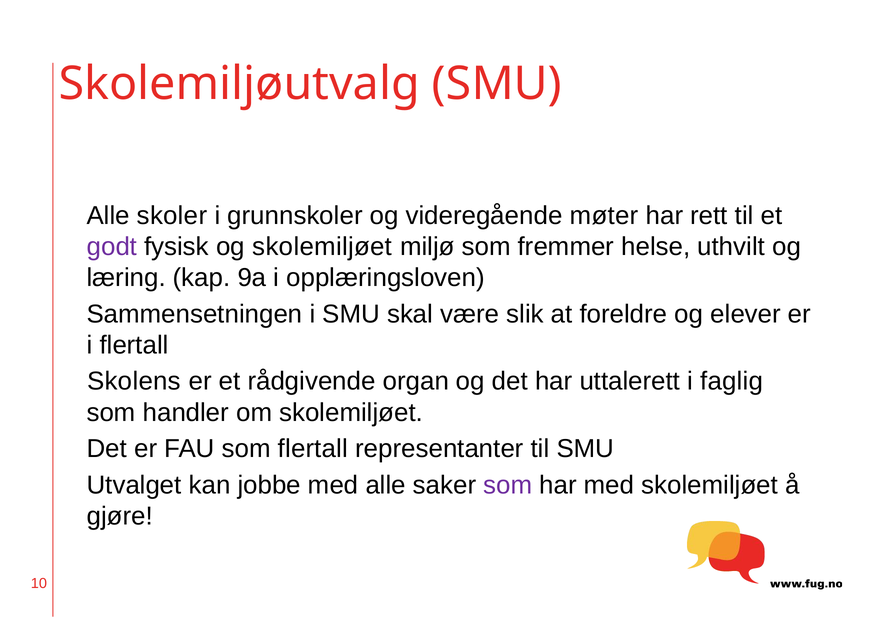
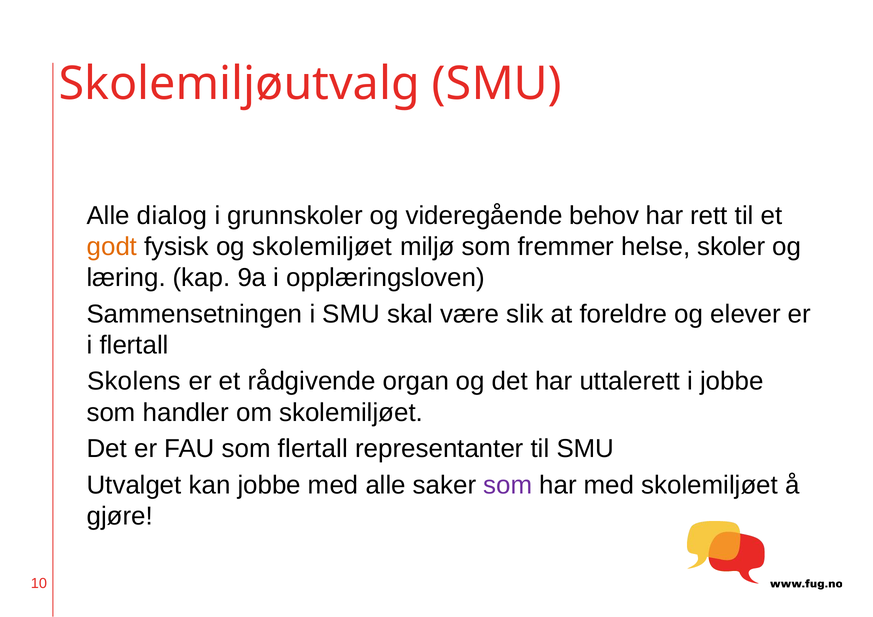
skoler: skoler -> dialog (172, 216)
møter: møter -> behov (604, 216)
godt colour: purple -> orange (112, 247)
uthvilt: uthvilt -> skoler (731, 247)
i faglig: faglig -> jobbe (732, 382)
